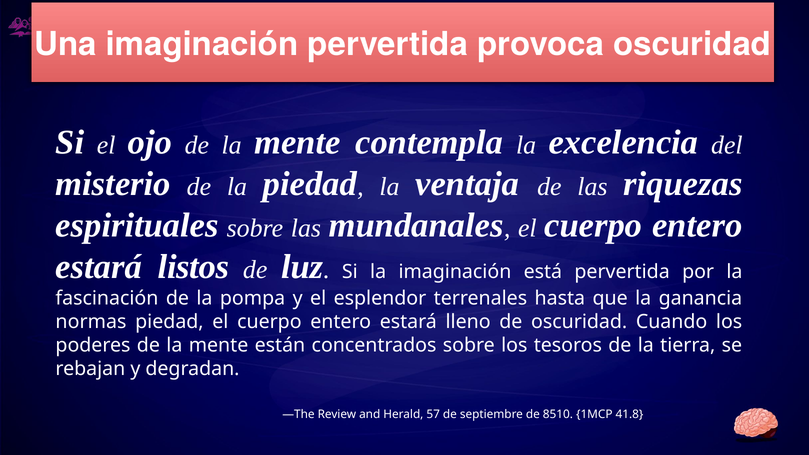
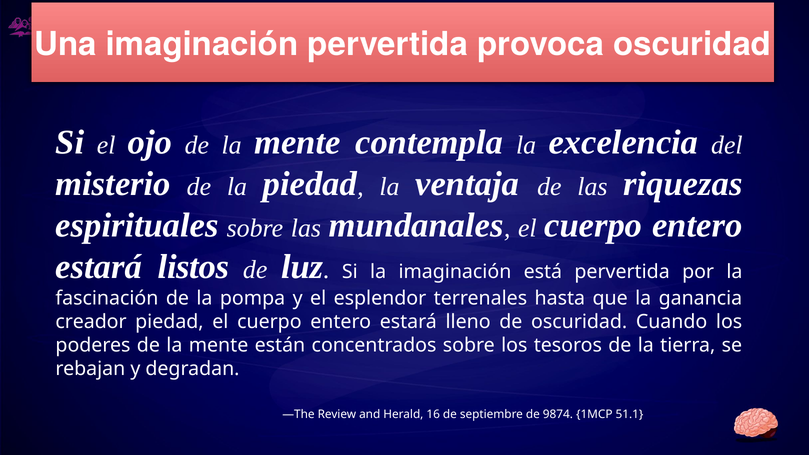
normas: normas -> creador (91, 322)
57: 57 -> 16 (433, 415)
8510: 8510 -> 9874 (558, 415)
41.8: 41.8 -> 51.1 (629, 415)
